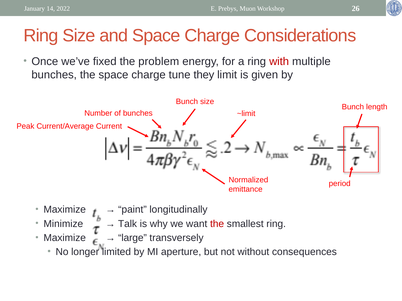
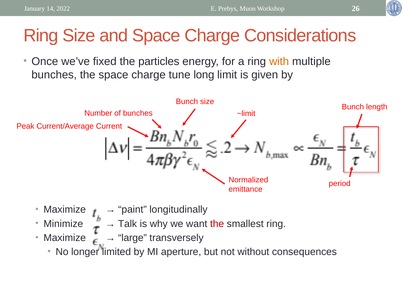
problem: problem -> particles (159, 61)
with colour: red -> orange (279, 61)
they: they -> long (204, 75)
